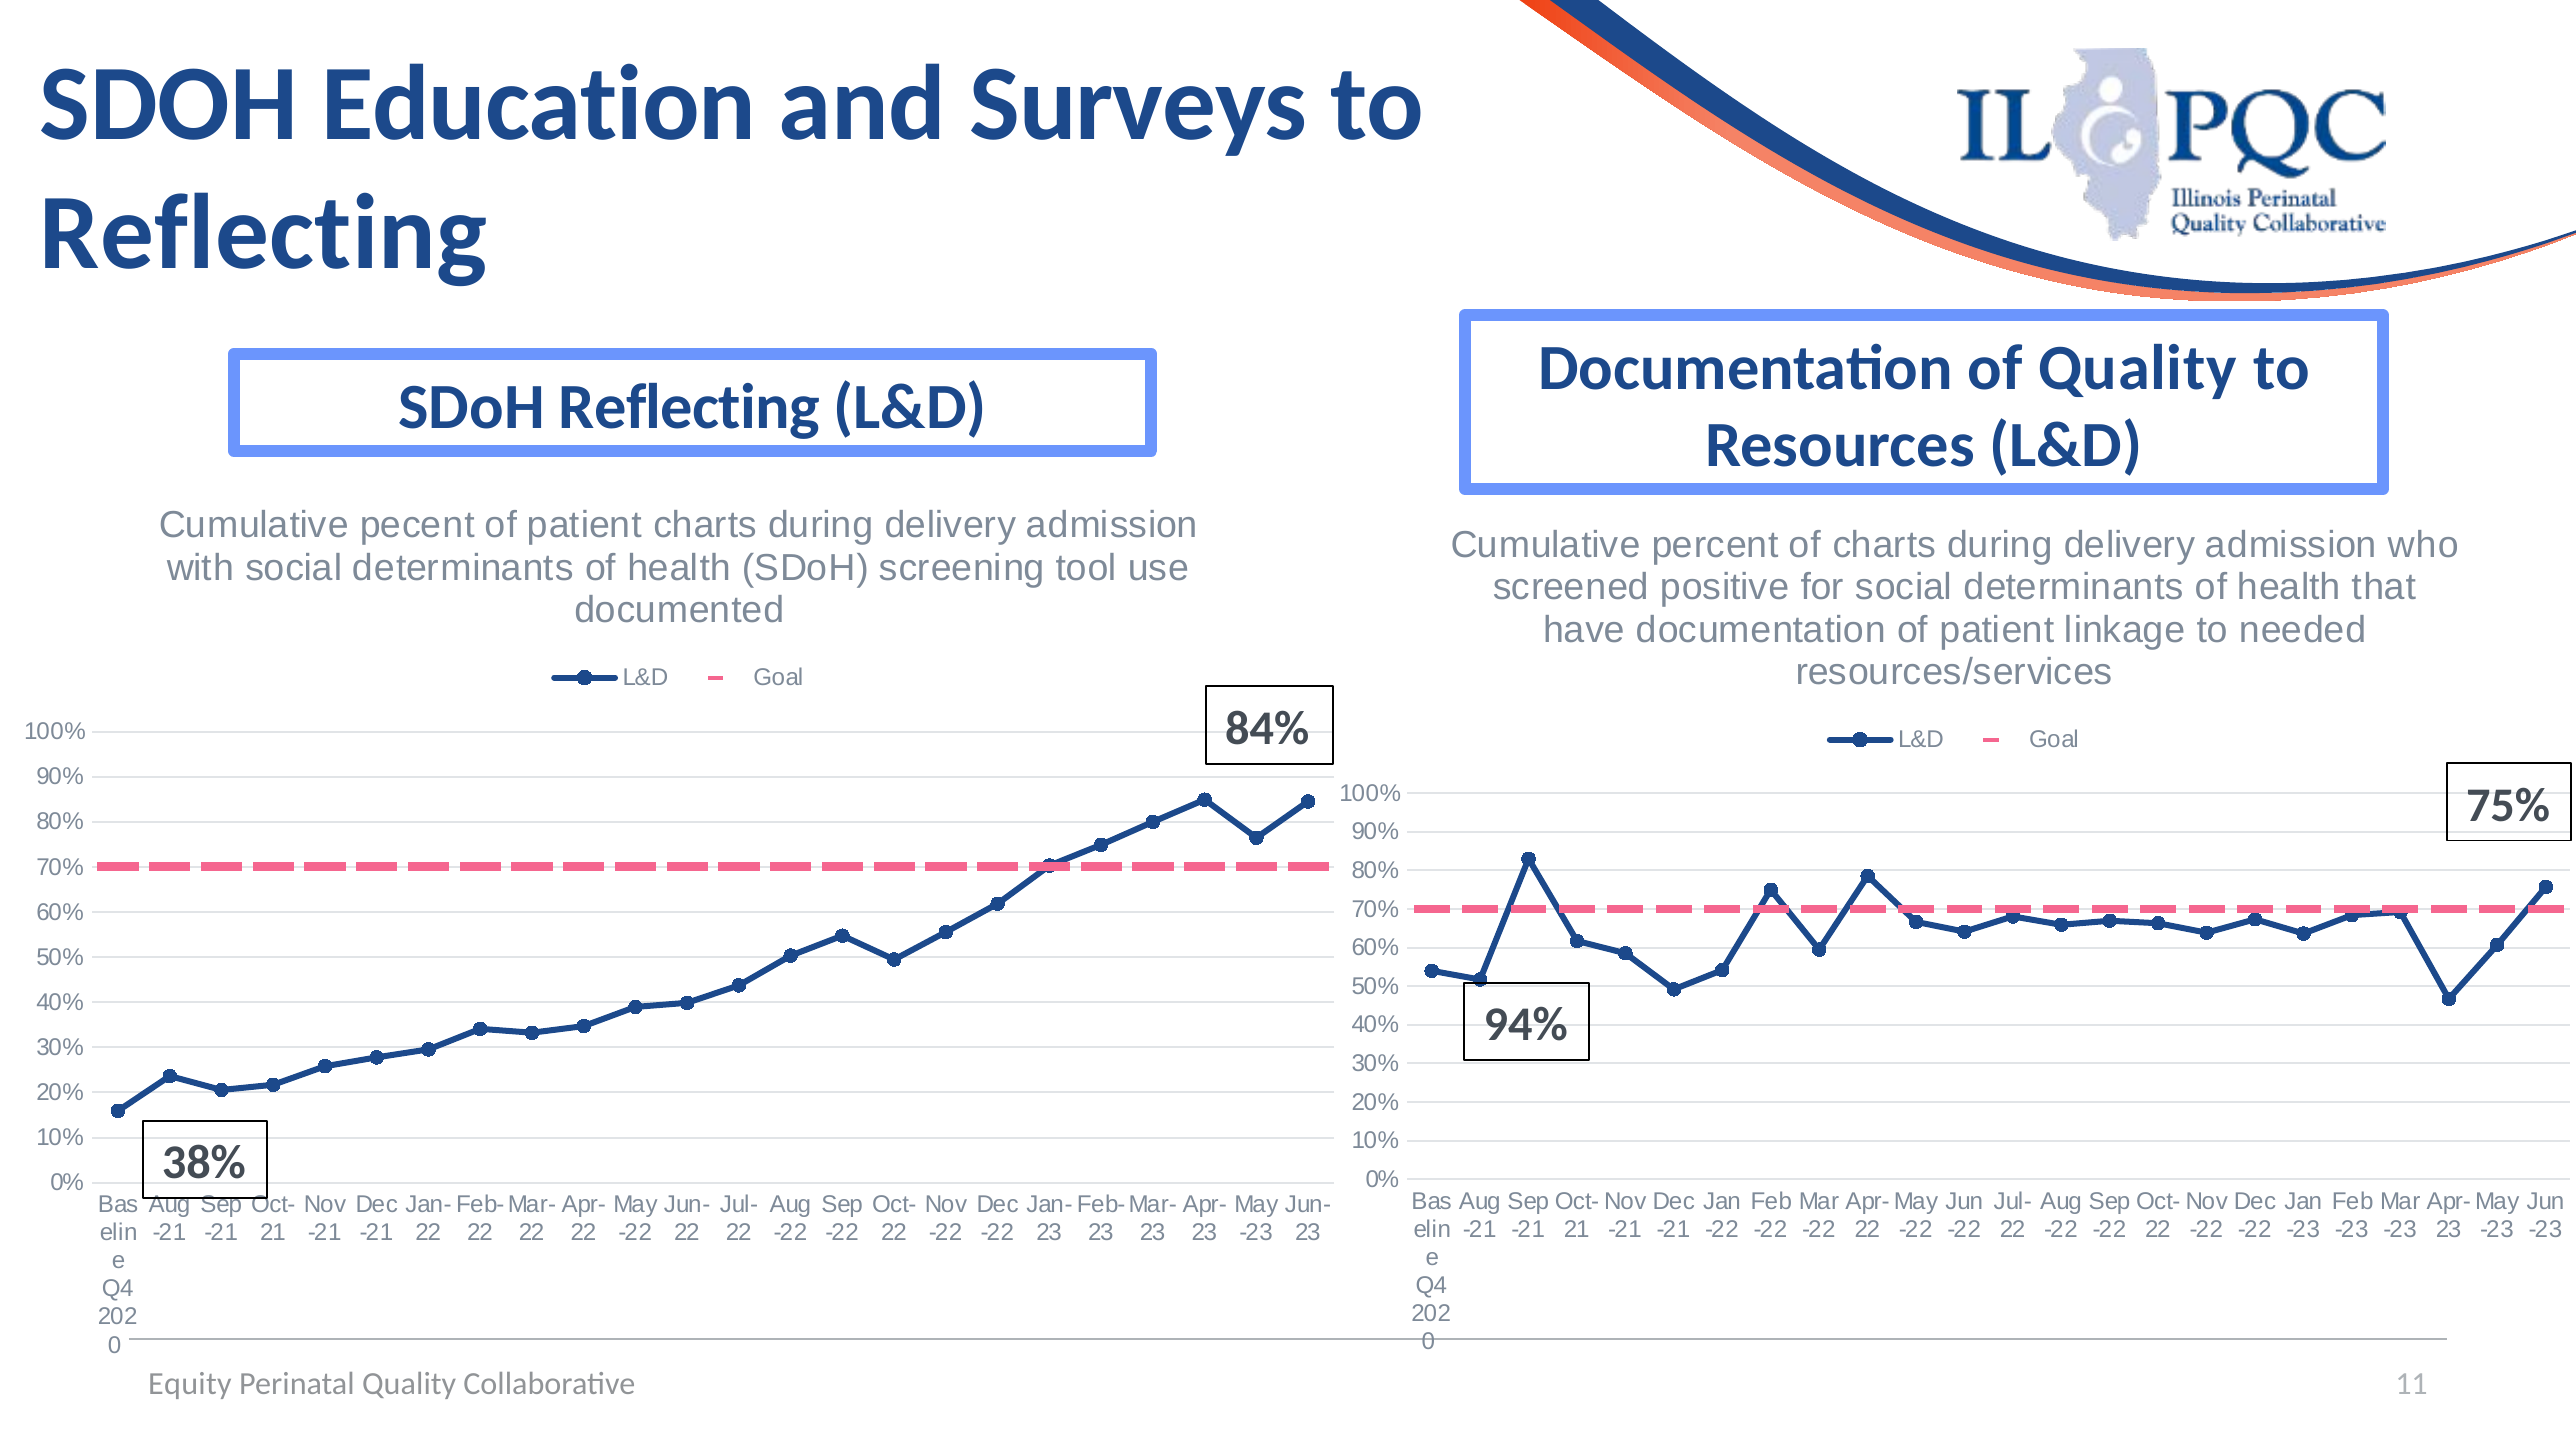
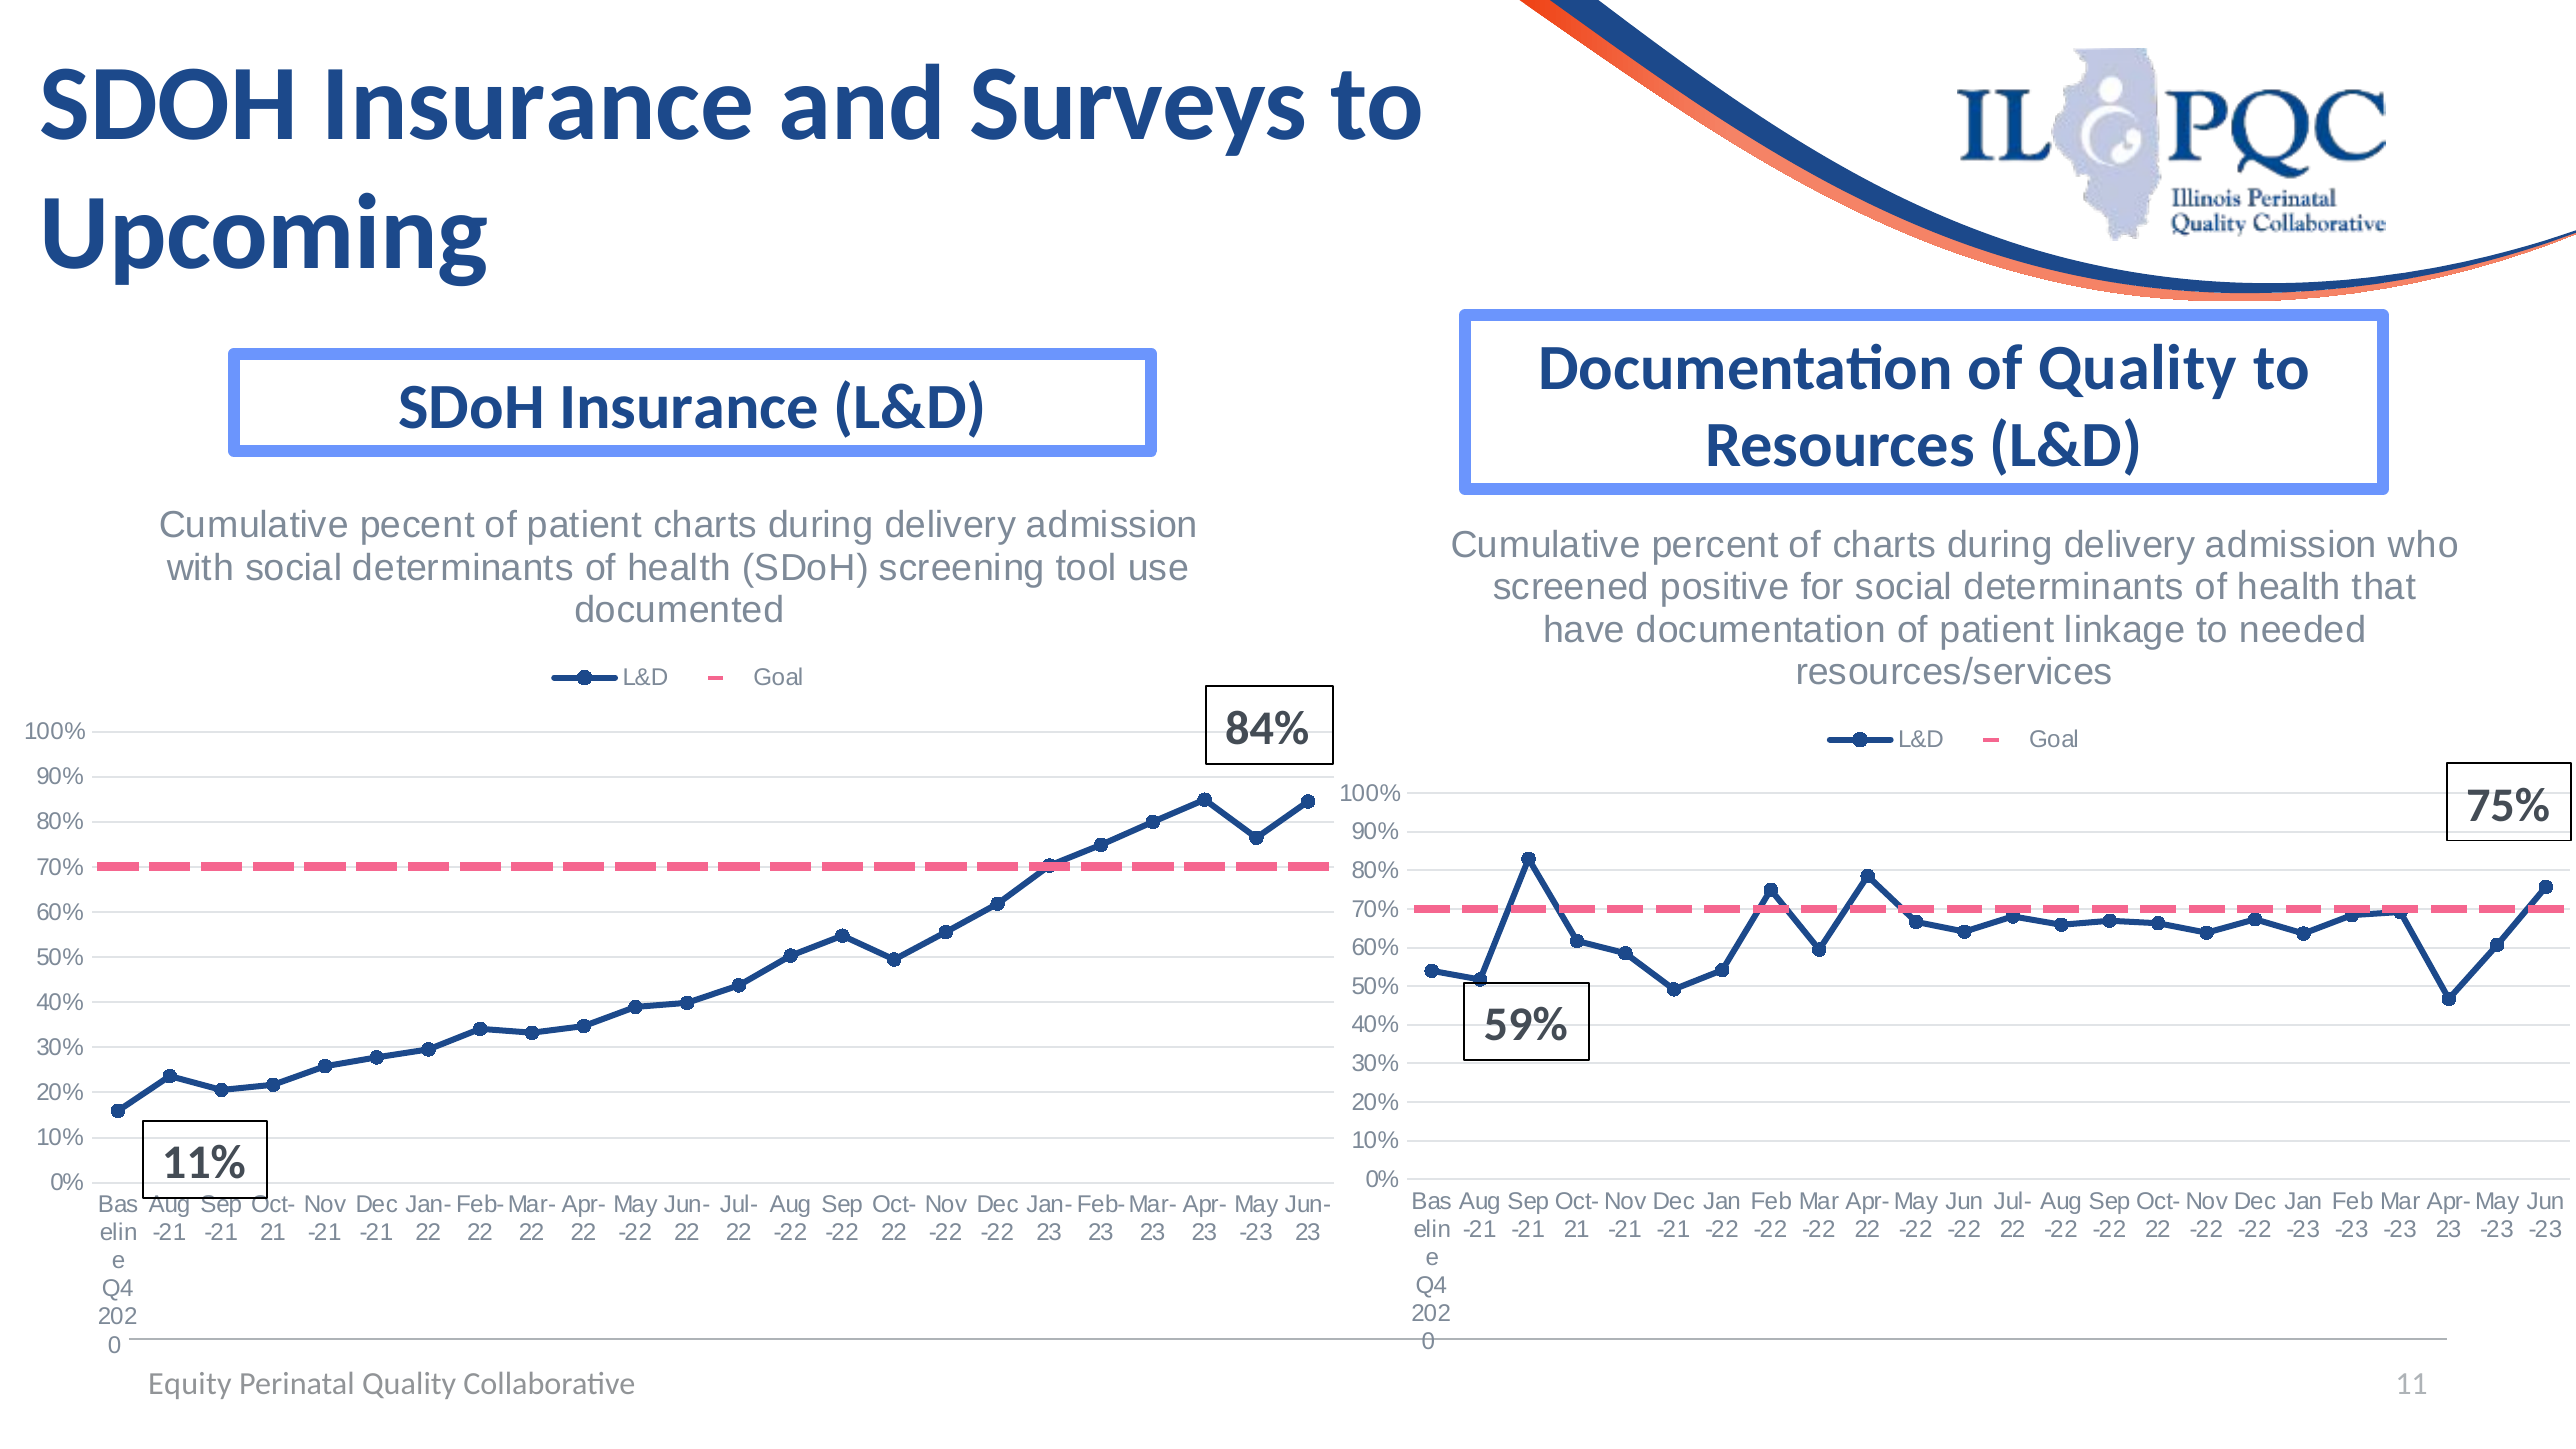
Education: Education -> Insurance (538, 104)
Reflecting: Reflecting -> Upcoming (264, 233)
Reflecting: Reflecting -> Insurance (689, 407)
94%: 94% -> 59% (1526, 1025)
38%: 38% -> 11% (204, 1163)
